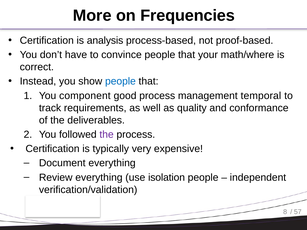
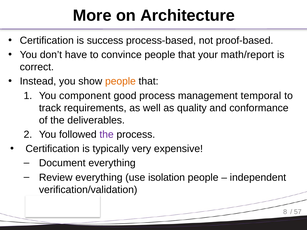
Frequencies: Frequencies -> Architecture (188, 16)
analysis: analysis -> success (105, 41)
math/where: math/where -> math/report (247, 55)
people colour: blue -> orange (120, 81)
